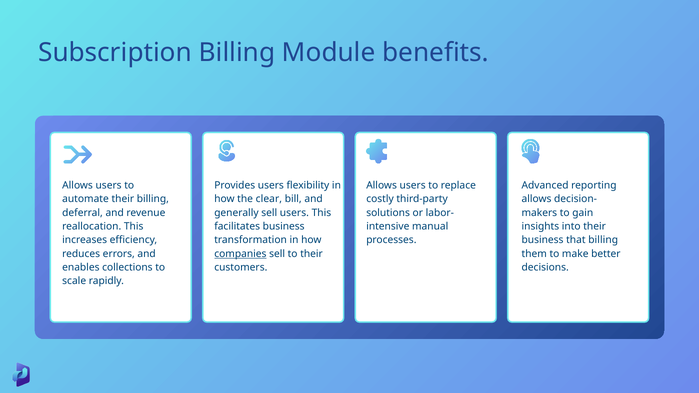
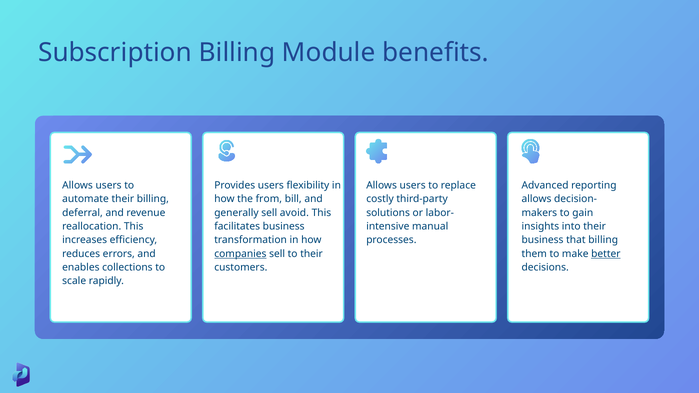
clear: clear -> from (269, 199)
sell users: users -> avoid (294, 213)
better underline: none -> present (606, 254)
